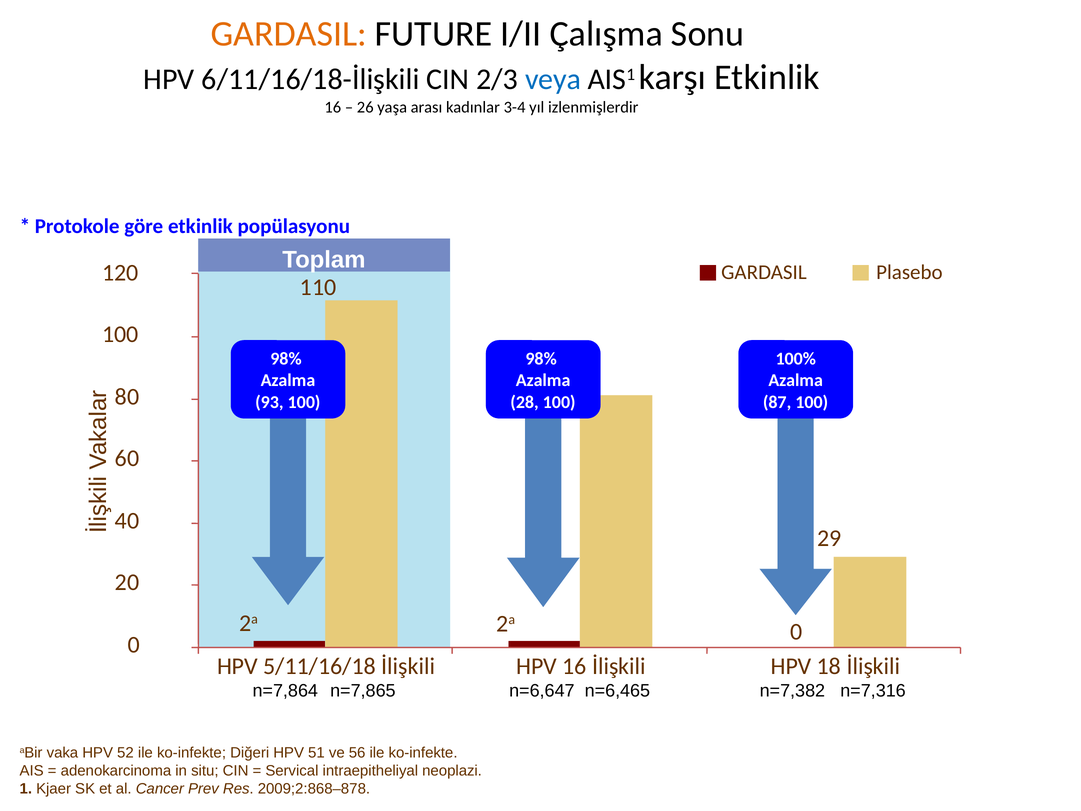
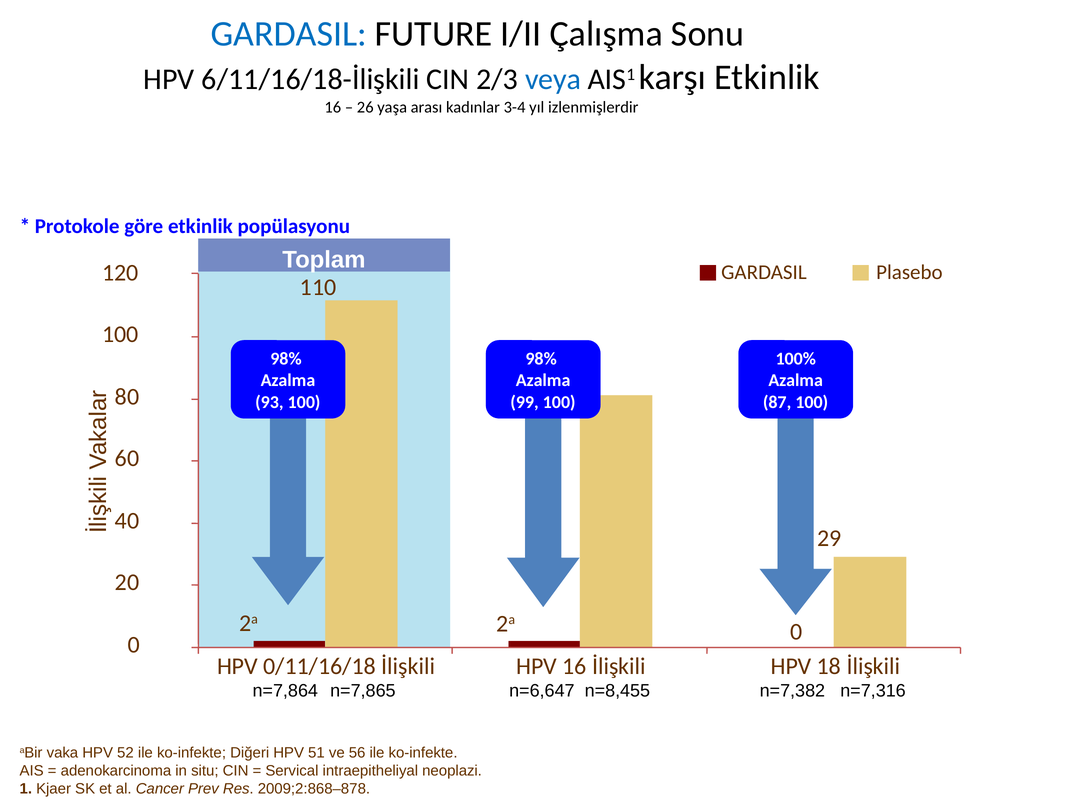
GARDASIL colour: orange -> blue (289, 34)
28: 28 -> 99 (525, 402)
5/11/16/18: 5/11/16/18 -> 0/11/16/18 (320, 666)
n=6,465: n=6,465 -> n=8,455 (617, 691)
